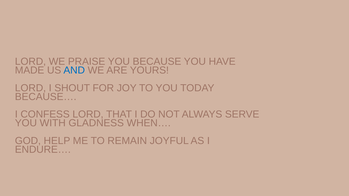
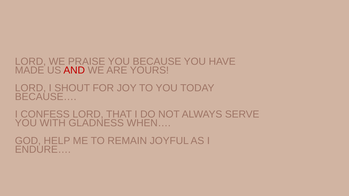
AND colour: blue -> red (74, 70)
